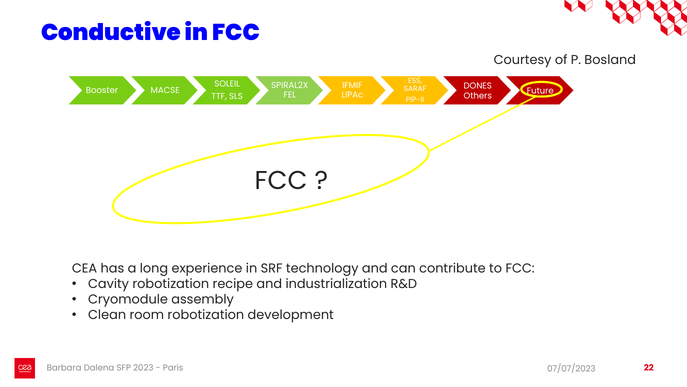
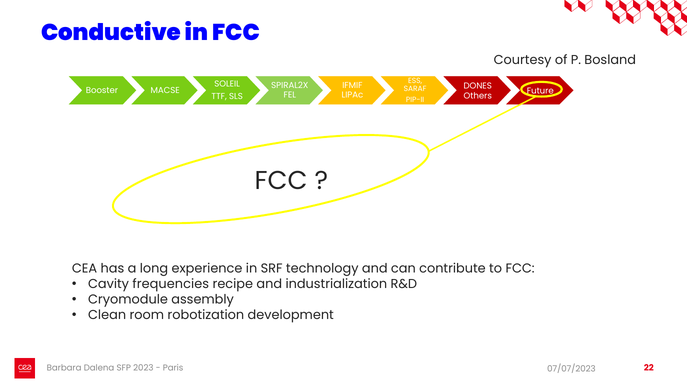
Cavity robotization: robotization -> frequencies (171, 284)
